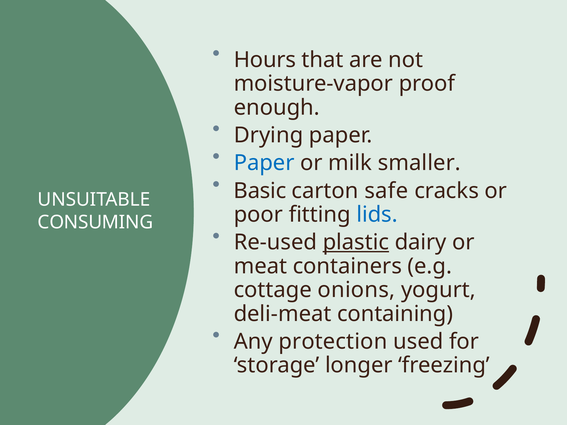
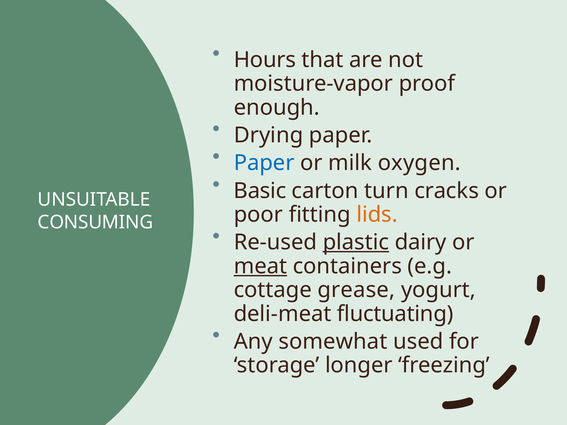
smaller: smaller -> oxygen (419, 163)
safe: safe -> turn (386, 191)
lids colour: blue -> orange (377, 215)
meat underline: none -> present (260, 266)
onions: onions -> grease (356, 290)
containing: containing -> fluctuating (395, 314)
protection: protection -> somewhat (333, 342)
